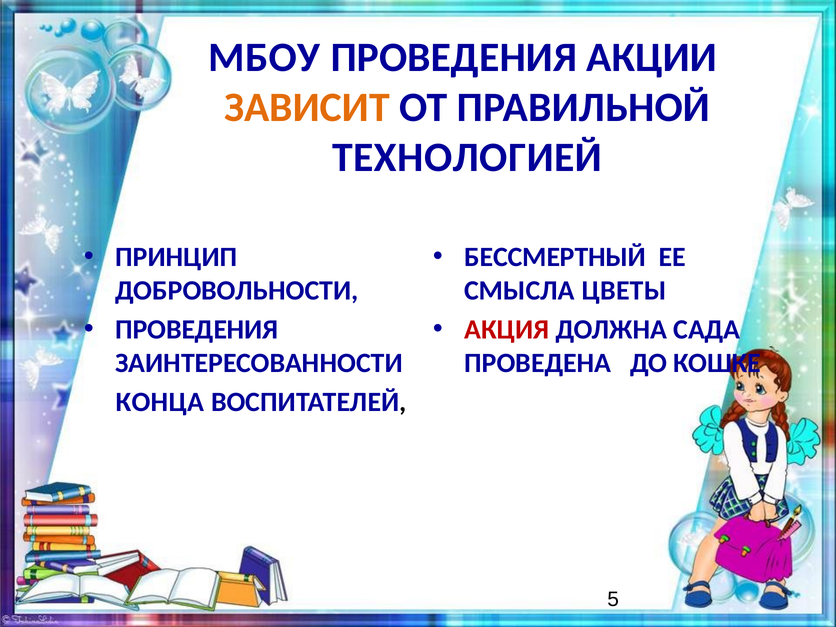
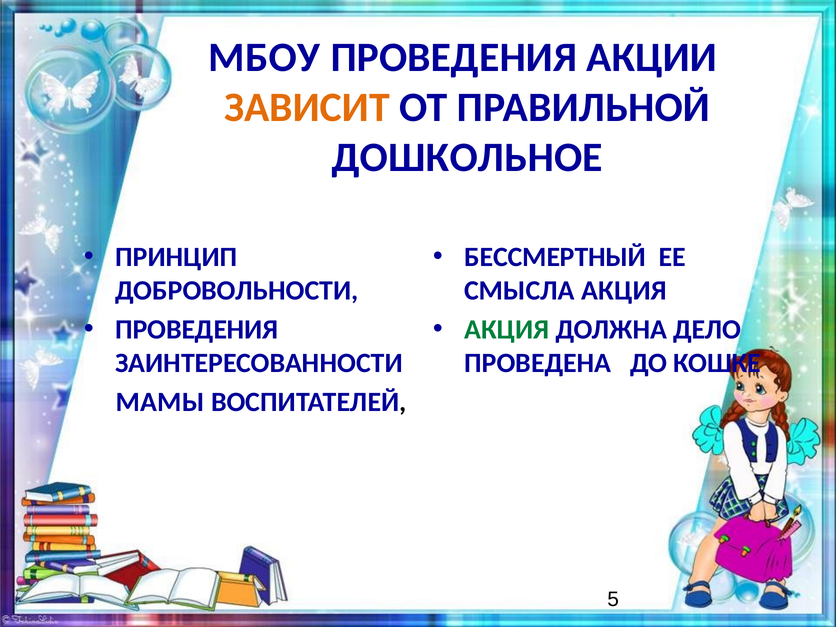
ТЕХНОЛОГИЕЙ: ТЕХНОЛОГИЕЙ -> ДОШКОЛЬНОЕ (467, 158)
СМЫСЛА ЦВЕТЫ: ЦВЕТЫ -> АКЦИЯ (624, 291)
АКЦИЯ colour: red -> green (507, 330)
САДА: САДА -> ДЕЛО (707, 330)
КОНЦА: КОНЦА -> МАМЫ (160, 402)
